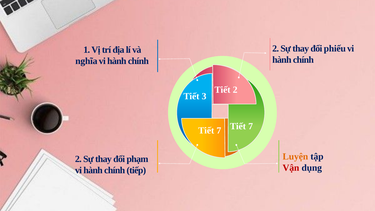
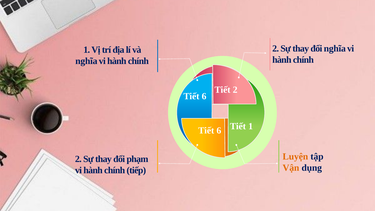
đổi phiếu: phiếu -> nghĩa (335, 49)
3: 3 -> 6 (204, 96)
7: 7 -> 1 (251, 126)
7: 7 -> 6 (219, 130)
Vận colour: red -> orange (291, 168)
